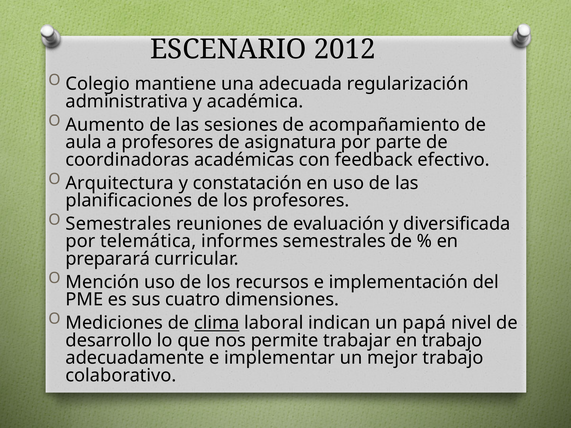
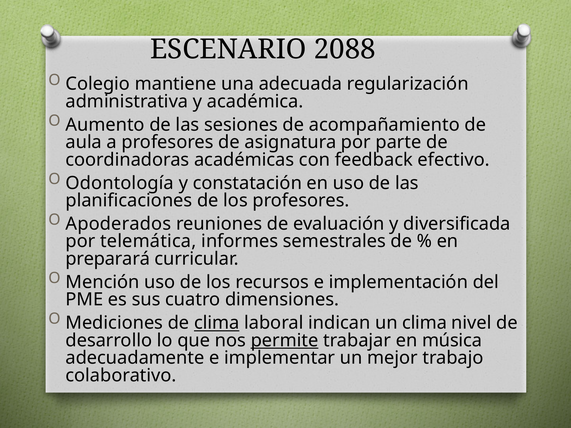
2012: 2012 -> 2088 (345, 49)
Arquitectura: Arquitectura -> Odontología (120, 183)
Semestrales: Semestrales -> Apoderados (118, 224)
un papá: papá -> clima (425, 323)
permite underline: none -> present (285, 341)
en trabajo: trabajo -> música (452, 341)
